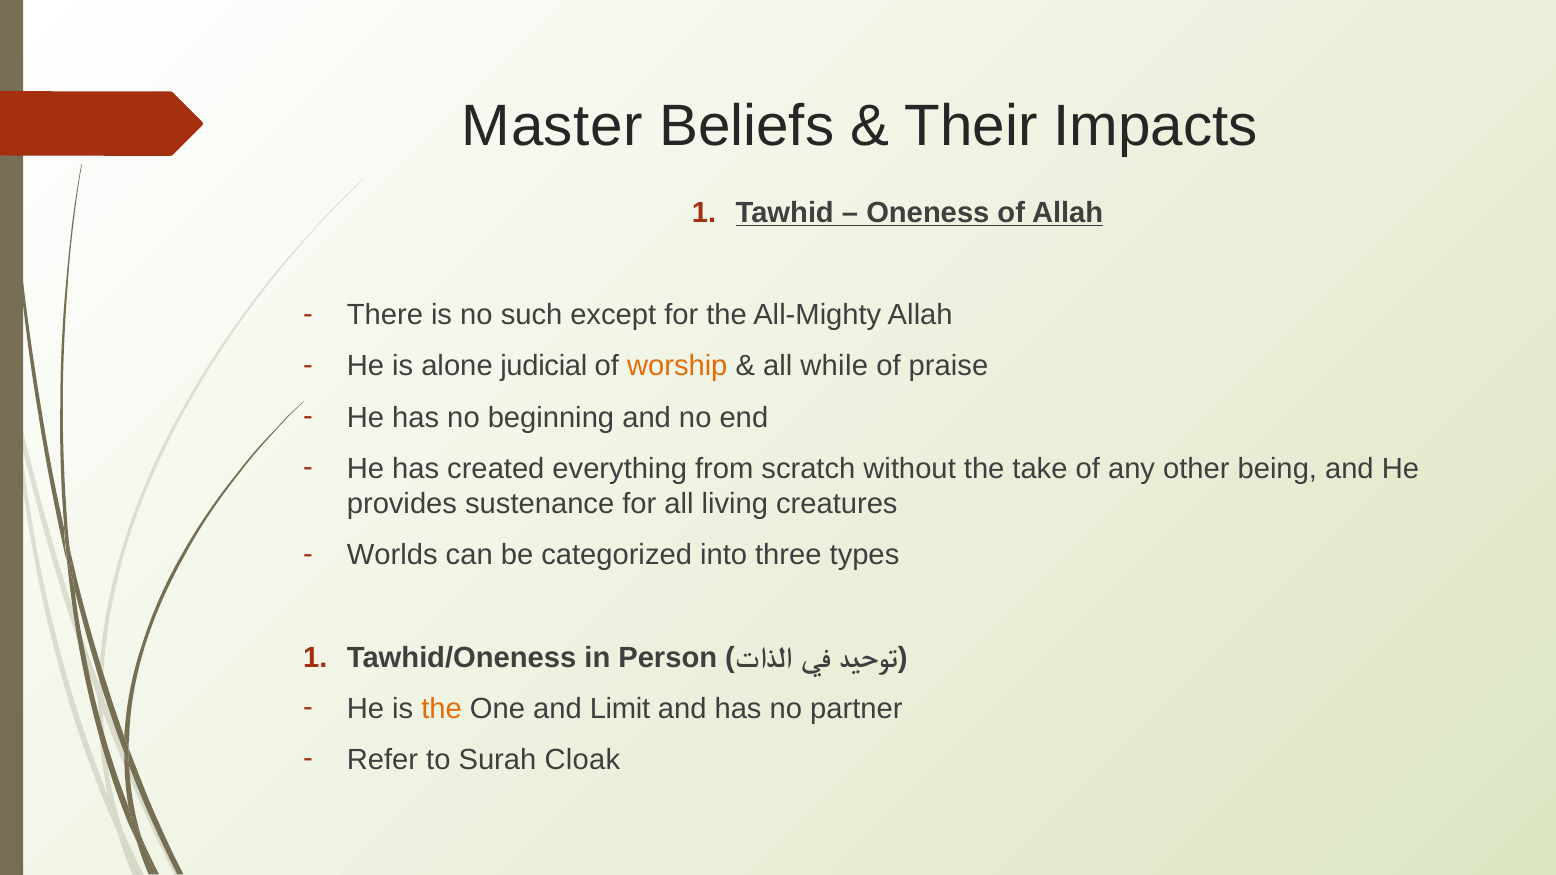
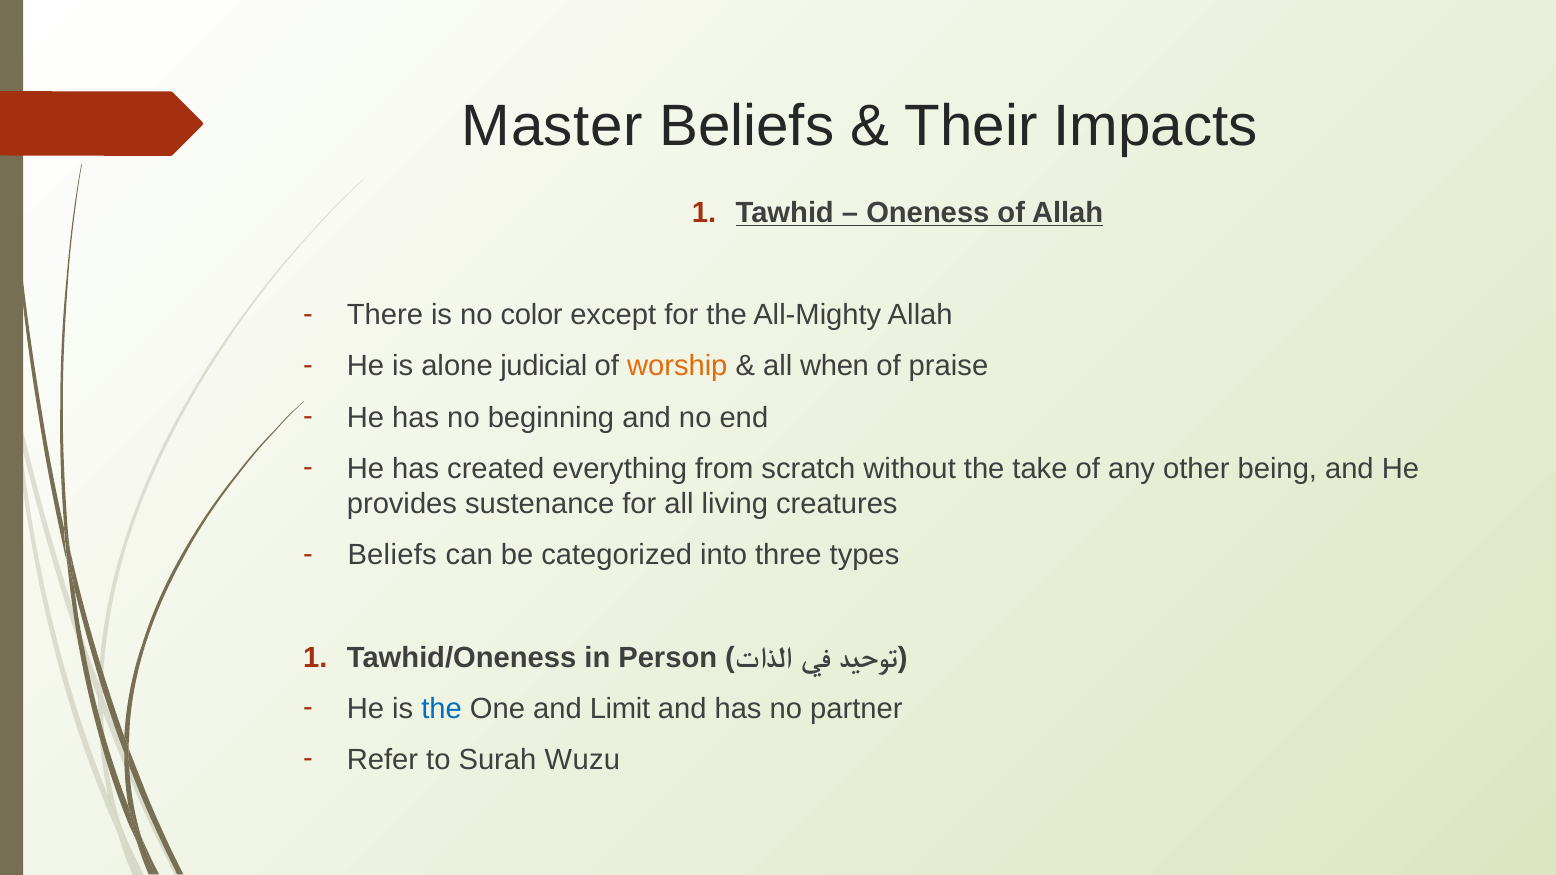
such: such -> color (532, 315)
while: while -> when (834, 366)
Worlds: Worlds -> Beliefs (392, 555)
the colour: orange -> blue (442, 709)
Cloak: Cloak -> Wuzu (582, 760)
